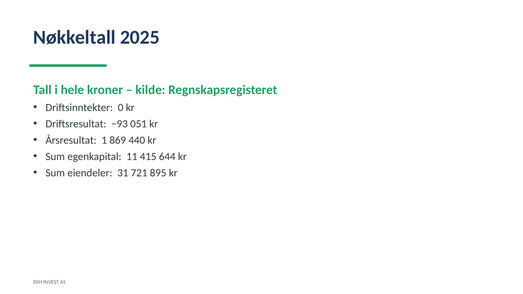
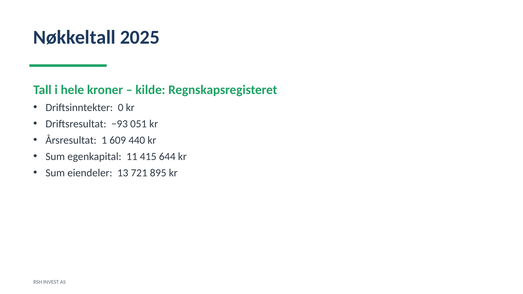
869: 869 -> 609 (118, 140)
31: 31 -> 13 (123, 173)
